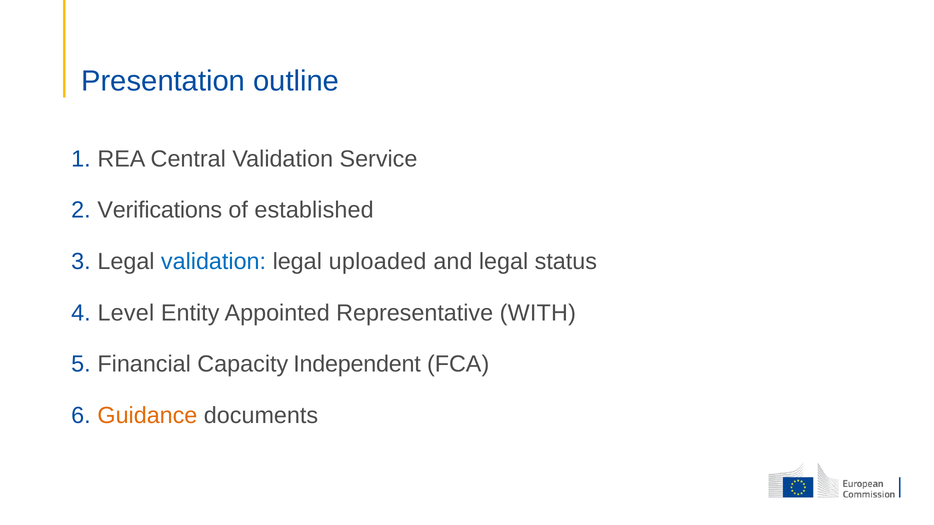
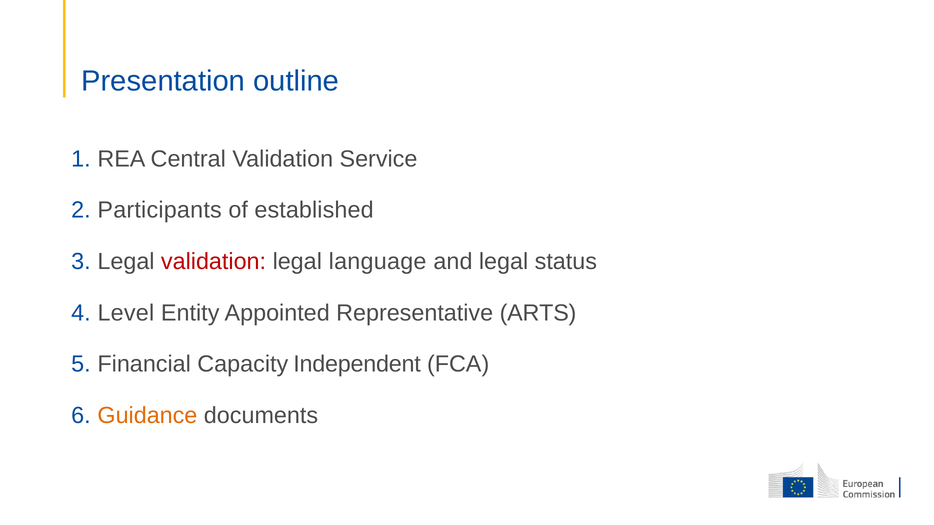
Verifications: Verifications -> Participants (160, 210)
validation colour: blue -> red (214, 262)
uploaded: uploaded -> language (378, 262)
WITH: WITH -> ARTS (538, 313)
